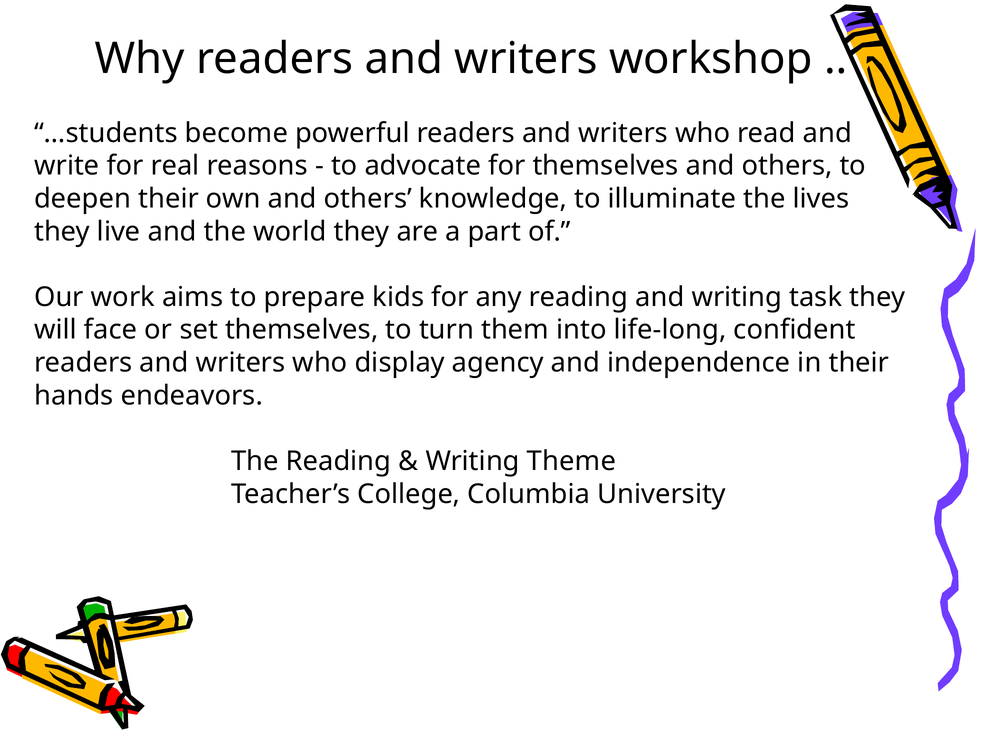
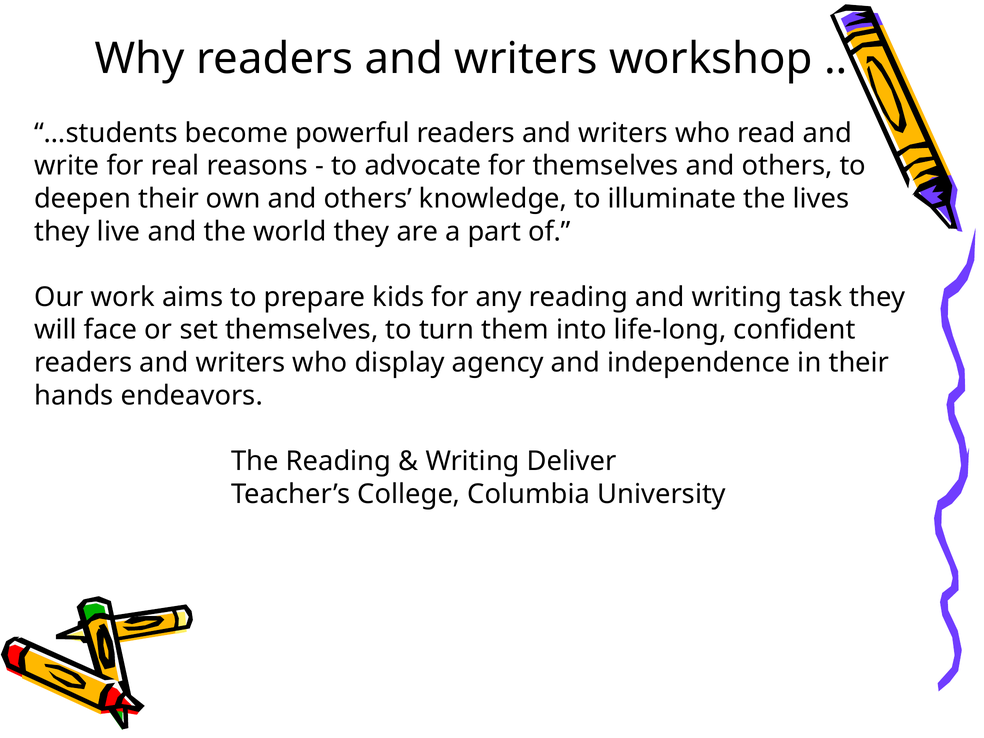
Theme: Theme -> Deliver (572, 461)
